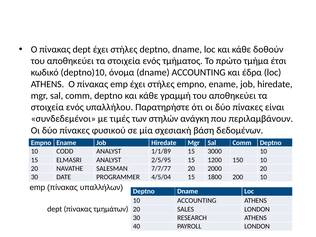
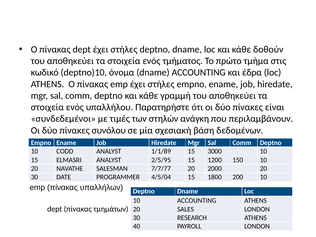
έτσι: έτσι -> στις (279, 61)
φυσικού: φυσικού -> συνόλου (109, 130)
